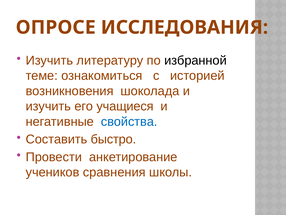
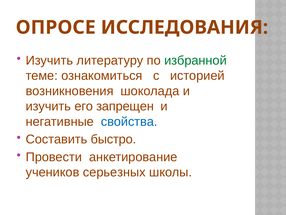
избранной colour: black -> green (195, 60)
учащиеся: учащиеся -> запрещен (125, 106)
сравнения: сравнения -> серьезных (114, 172)
